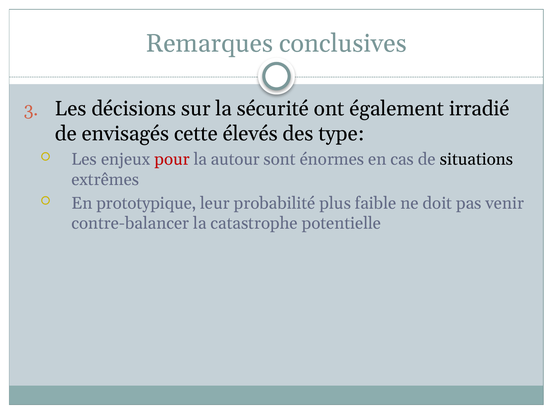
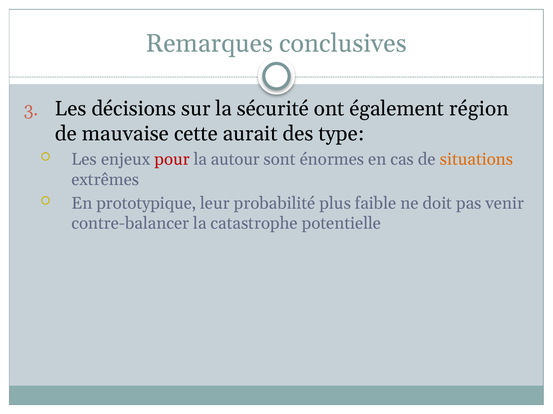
irradié: irradié -> région (479, 109)
envisagés: envisagés -> mauvaise (125, 134)
élevés: élevés -> aurait (250, 134)
situations colour: black -> orange (476, 160)
